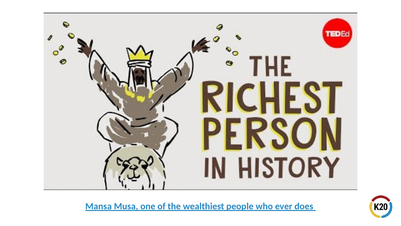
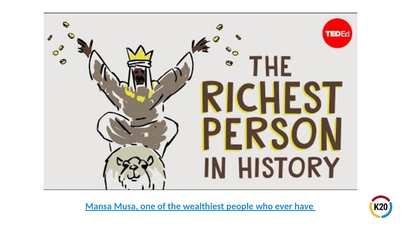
does: does -> have (304, 206)
